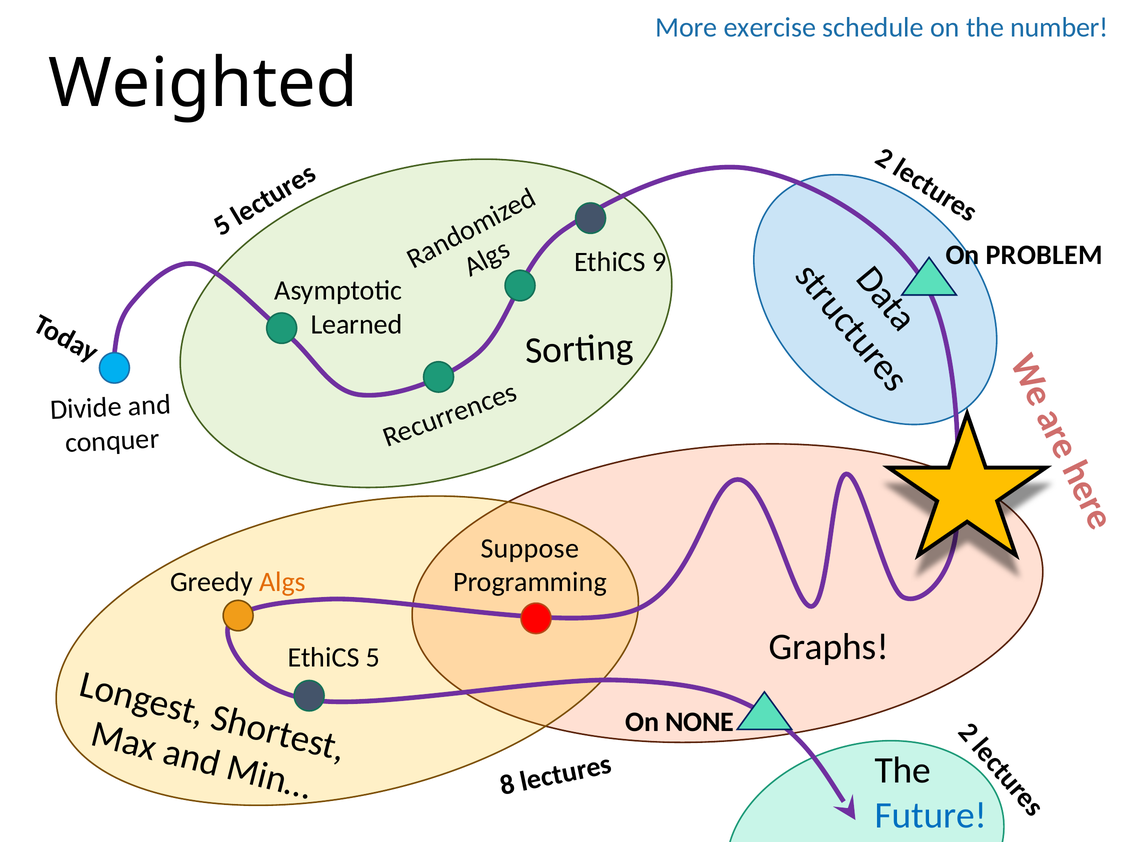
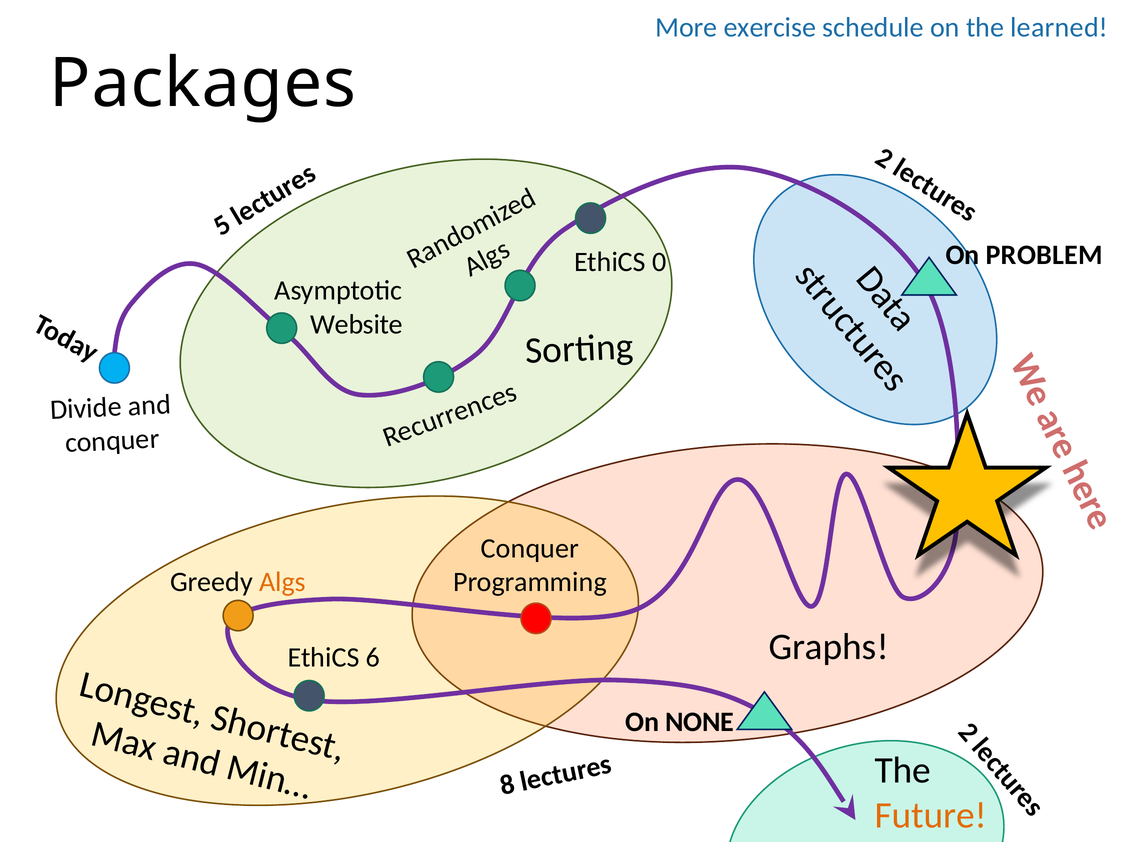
number: number -> learned (1059, 28)
Weighted: Weighted -> Packages (203, 84)
9: 9 -> 0 (659, 262)
Learned: Learned -> Website (357, 324)
Suppose: Suppose -> Conquer (530, 548)
EthiCS 5: 5 -> 6 (373, 658)
Future colour: blue -> orange (931, 816)
